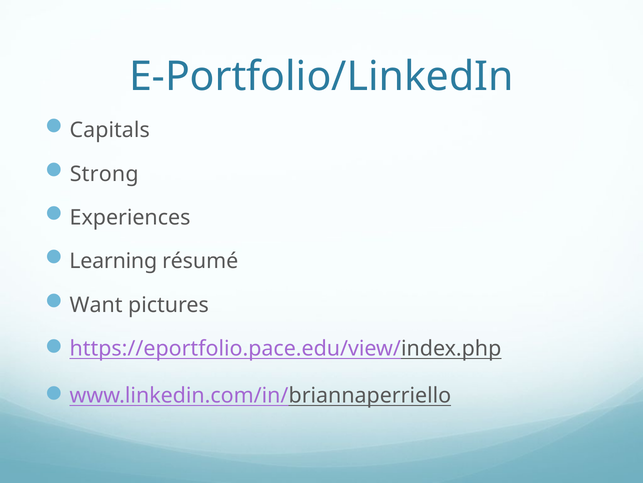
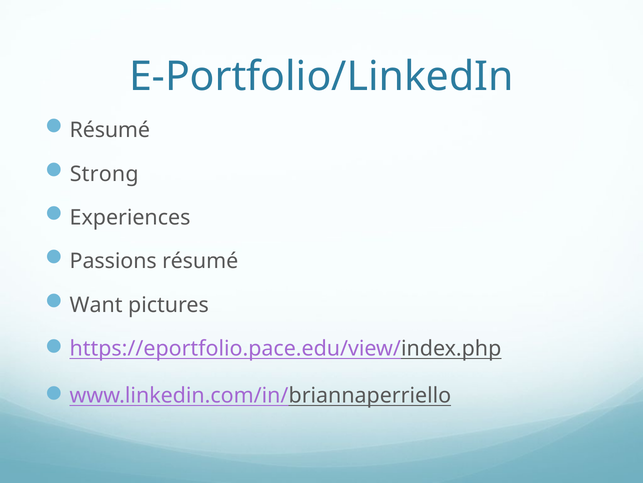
Capitals: Capitals -> Résumé (110, 130)
Learning: Learning -> Passions (113, 261)
